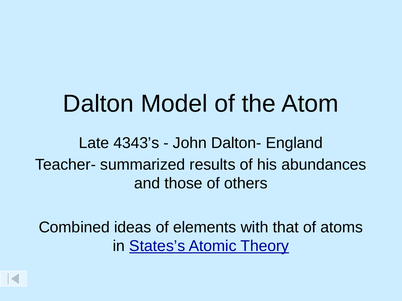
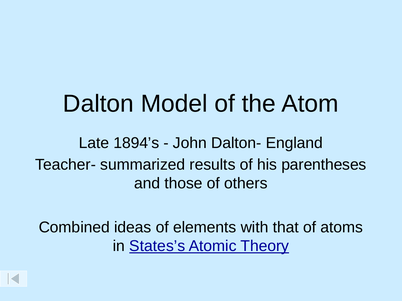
4343’s: 4343’s -> 1894’s (136, 143)
abundances: abundances -> parentheses (324, 165)
